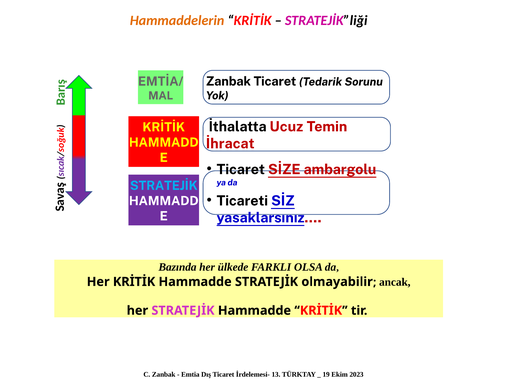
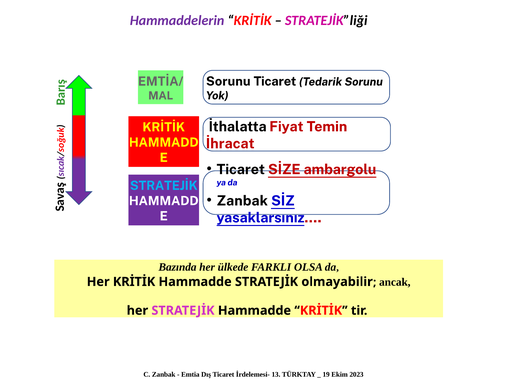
Hammaddelerin colour: orange -> purple (177, 21)
Zanbak: Zanbak -> Sorunu (228, 81)
Ucuz: Ucuz -> Fiyat (286, 126)
Ticareti: Ticareti -> Zanbak (242, 200)
